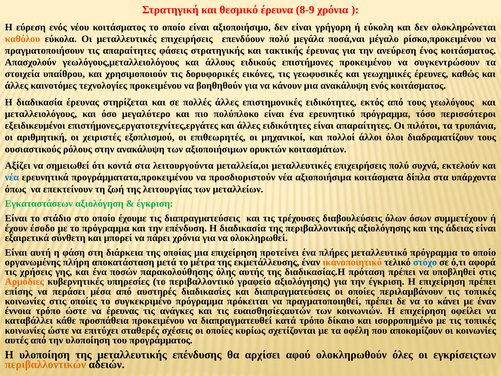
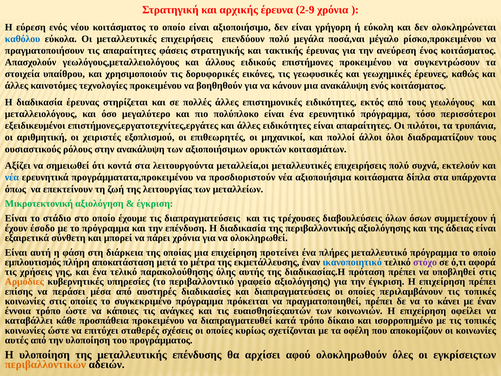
θεσμικό: θεσμικό -> αρχικής (239, 10)
8-9: 8-9 -> 2-9 (305, 10)
καθόλου colour: orange -> blue (23, 39)
Εγκαταστάσεων: Εγκαταστάσεων -> Μικροτεκτονική (39, 204)
οργανωμένης: οργανωμένης -> εμπλουτισμός (33, 262)
ικανοποιητικό colour: orange -> blue (352, 262)
στόχο colour: blue -> purple (425, 262)
ένα ποσών: ποσών -> τελικό (124, 272)
να έρευνας: έρευνας -> κάποιες (122, 311)
